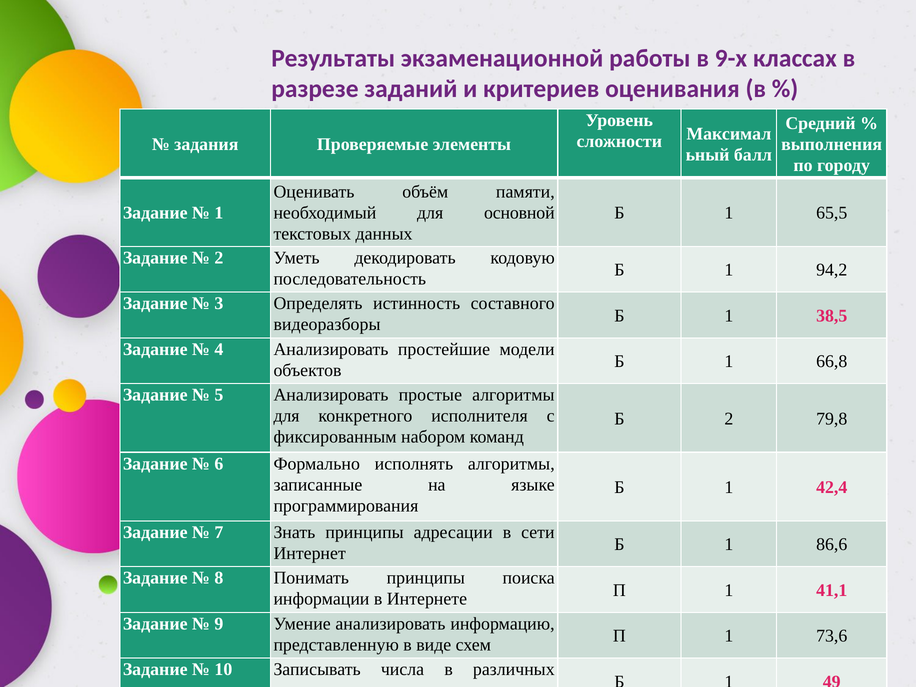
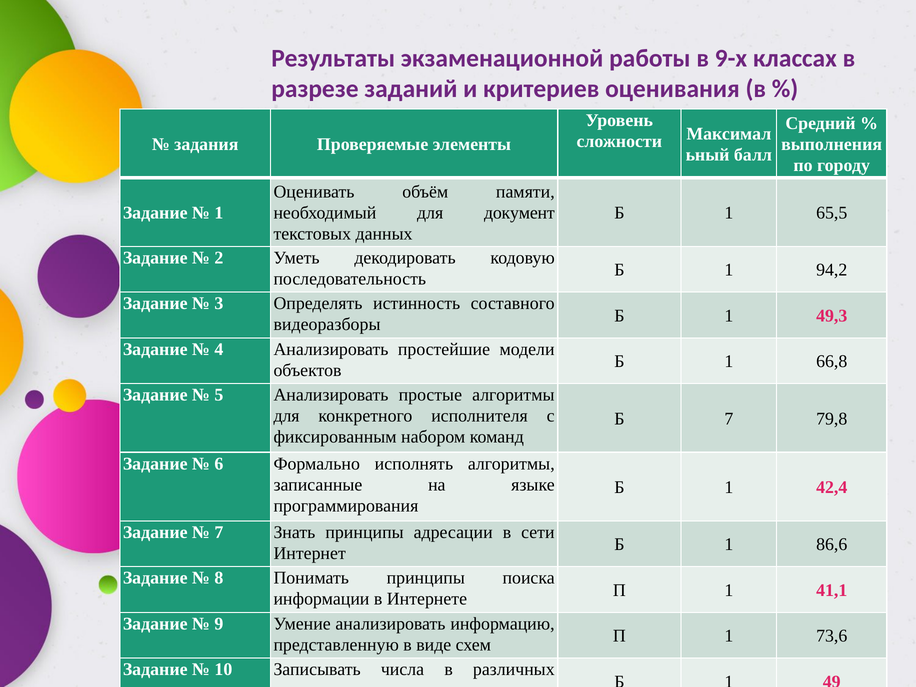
основной: основной -> документ (519, 213)
38,5: 38,5 -> 49,3 (832, 316)
Б 2: 2 -> 7 (729, 419)
